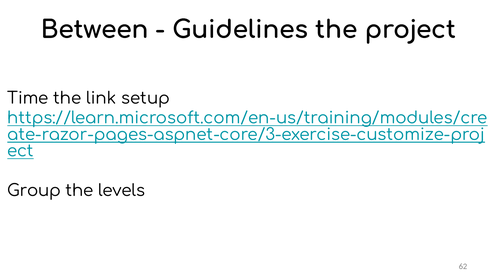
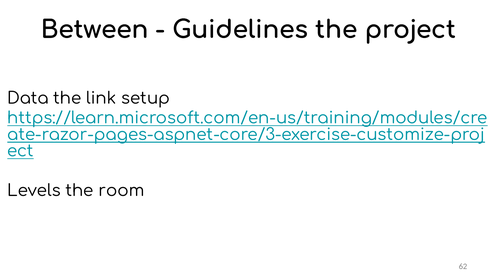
Time: Time -> Data (28, 98)
Group: Group -> Levels (34, 191)
levels: levels -> room (121, 191)
